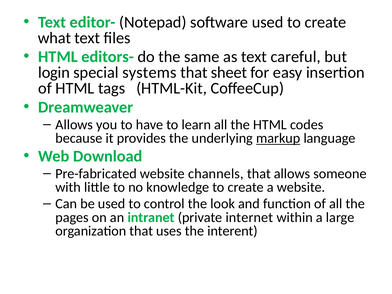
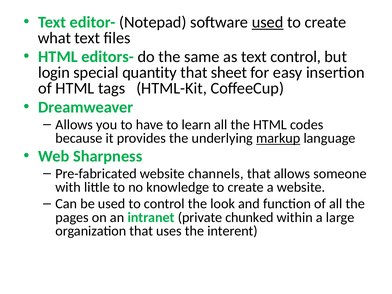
used underline: none -> present (268, 22)
text careful: careful -> control (296, 57)
systems: systems -> quantity (150, 73)
Download: Download -> Sharpness (108, 156)
internet: internet -> chunked (249, 217)
